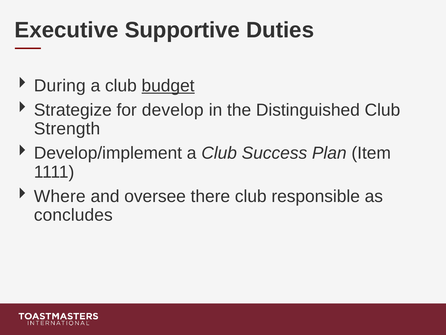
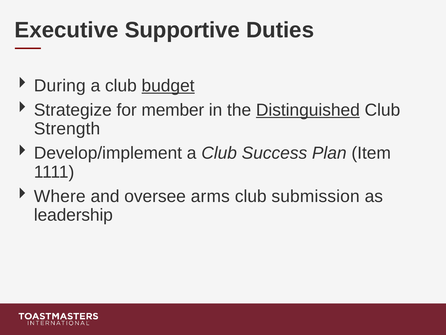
develop: develop -> member (173, 110)
Distinguished underline: none -> present (308, 110)
there: there -> arms (210, 196)
responsible: responsible -> submission (316, 196)
concludes: concludes -> leadership (73, 215)
